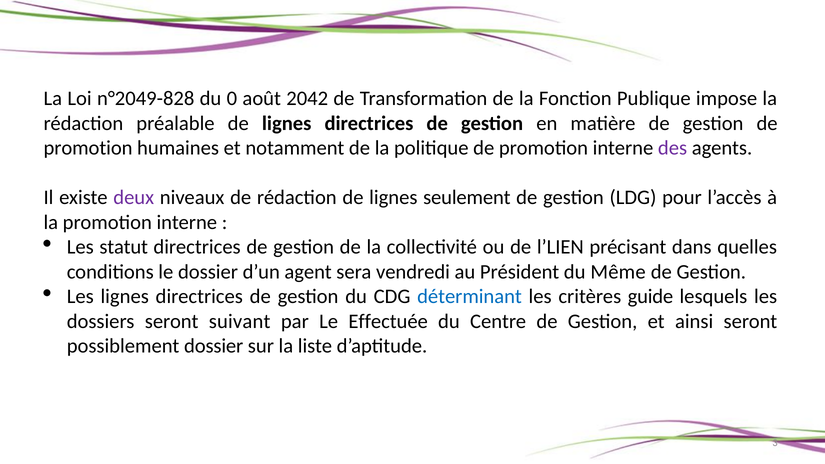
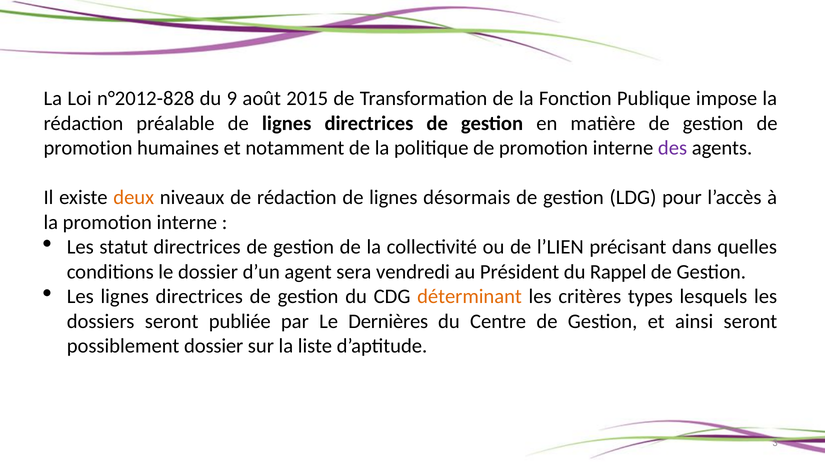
n°2049-828: n°2049-828 -> n°2012-828 (146, 99)
0: 0 -> 9 (232, 99)
2042: 2042 -> 2015 (307, 99)
deux colour: purple -> orange (134, 198)
seulement: seulement -> désormais (467, 198)
Même: Même -> Rappel (618, 272)
déterminant colour: blue -> orange (469, 297)
guide: guide -> types (650, 297)
suivant: suivant -> publiée (240, 321)
Effectuée: Effectuée -> Dernières (388, 321)
